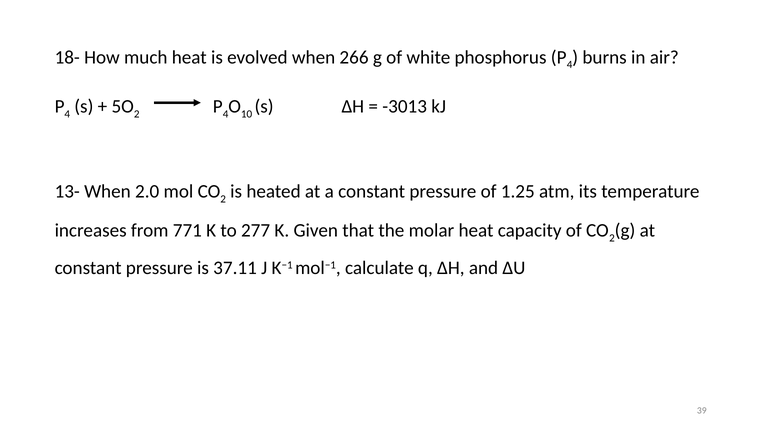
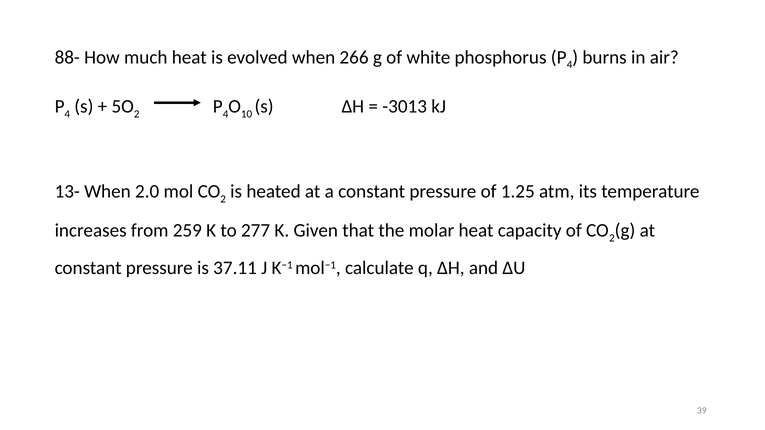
18-: 18- -> 88- (67, 57)
771: 771 -> 259 (187, 231)
